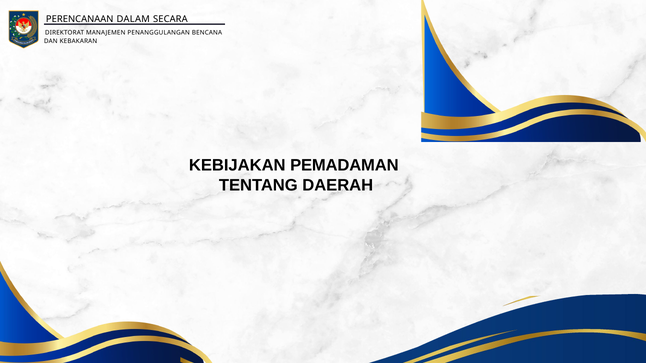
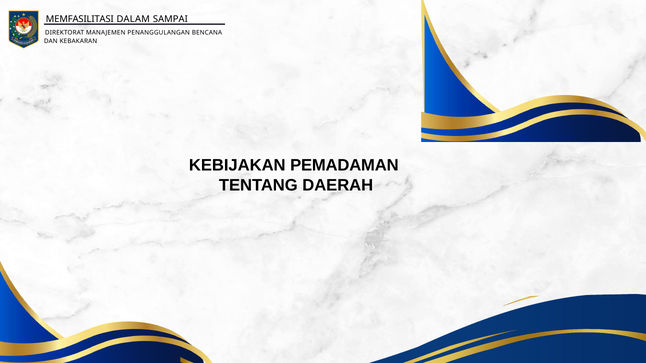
PERENCANAAN: PERENCANAAN -> MEMFASILITASI (80, 19)
SECARA: SECARA -> SAMPAI (170, 19)
